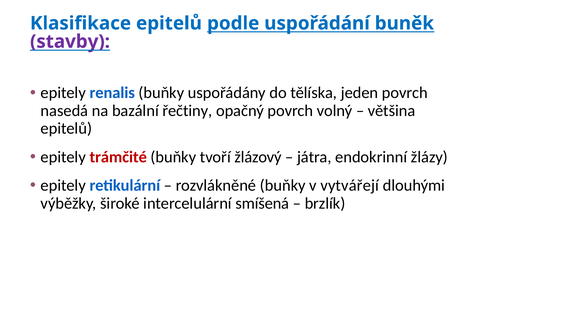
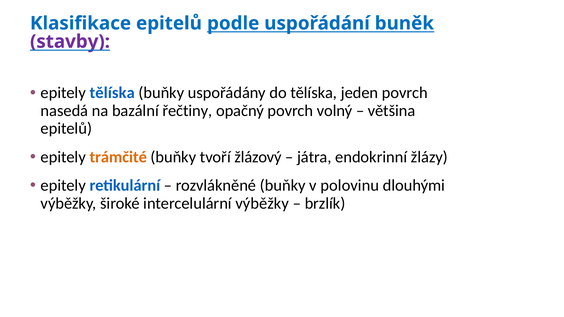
epitely renalis: renalis -> tělíska (112, 93)
trámčité colour: red -> orange (118, 157)
vytvářejí: vytvářejí -> polovinu (350, 186)
intercelulární smíšená: smíšená -> výběžky (262, 203)
